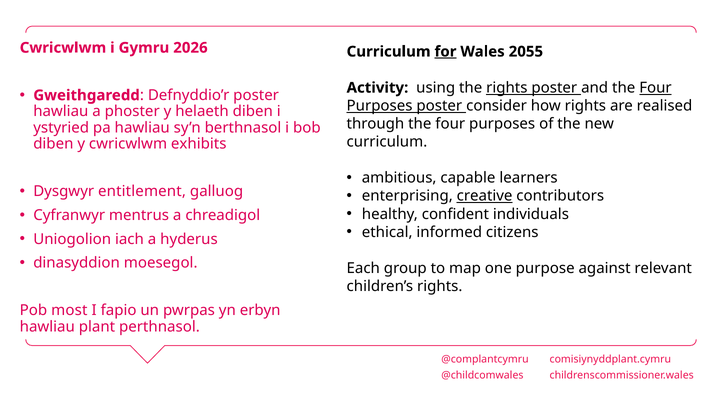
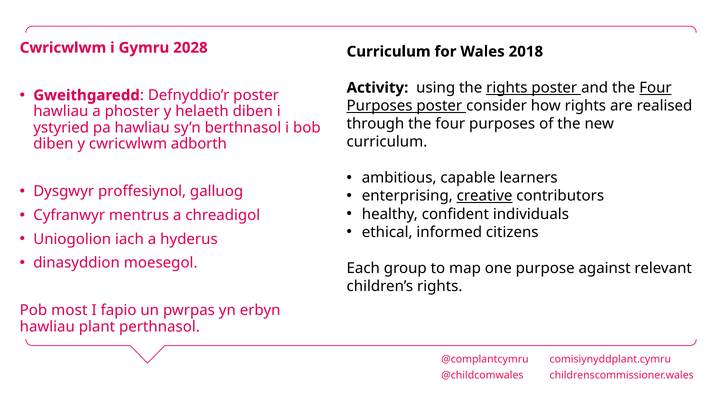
2026: 2026 -> 2028 (190, 48)
for underline: present -> none (445, 52)
2055: 2055 -> 2018 (526, 52)
exhibits: exhibits -> adborth (199, 144)
entitlement: entitlement -> proffesiynol (142, 192)
